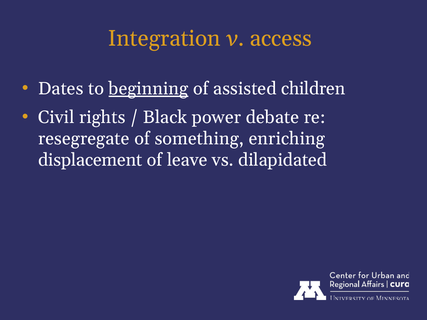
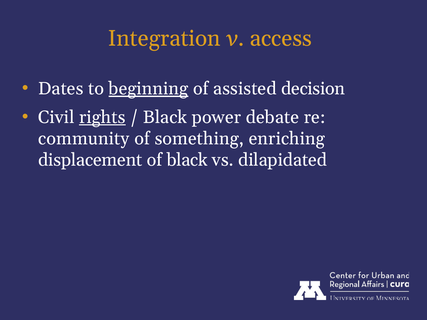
children: children -> decision (313, 89)
rights underline: none -> present (102, 117)
resegregate: resegregate -> community (84, 139)
of leave: leave -> black (187, 160)
